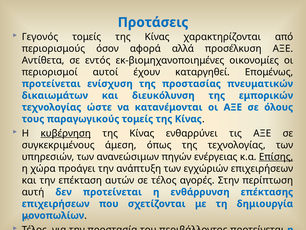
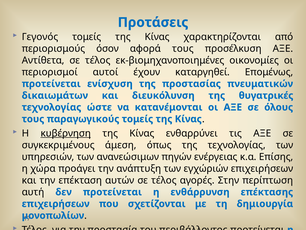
αφορά αλλά: αλλά -> τους (183, 48)
Αντίθετα σε εντός: εντός -> τέλος (98, 60)
εμπορικών: εμπορικών -> θυγατρικές (266, 95)
Επίσης underline: present -> none (276, 157)
